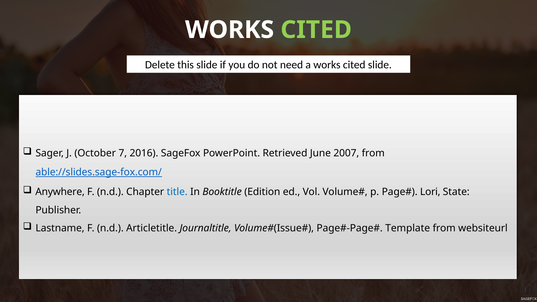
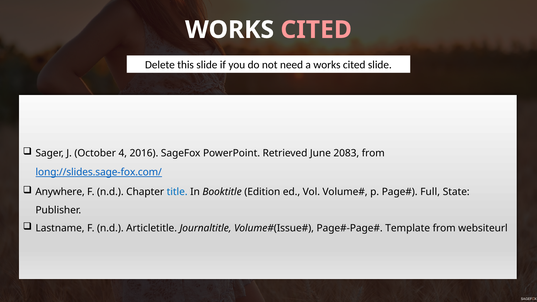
CITED colour: light green -> pink (316, 30)
7: 7 -> 4 (123, 153)
2007: 2007 -> 2083 (346, 153)
able://slides.sage-fox.com/: able://slides.sage-fox.com/ -> long://slides.sage-fox.com/ (99, 172)
Lori: Lori -> Full (430, 192)
